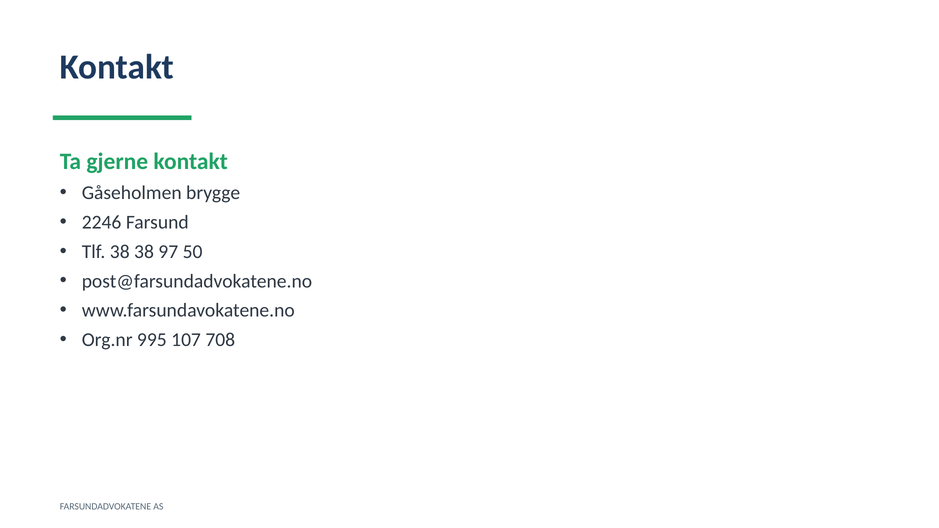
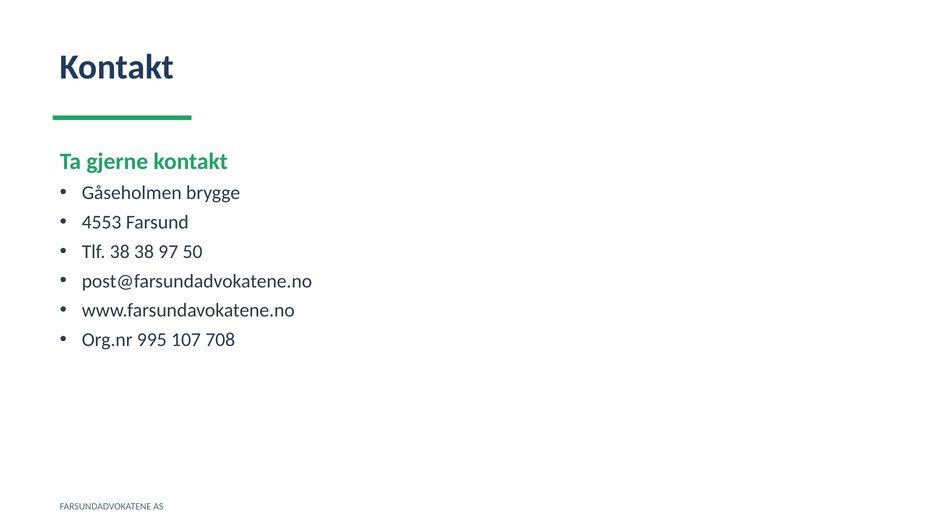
2246: 2246 -> 4553 (102, 222)
